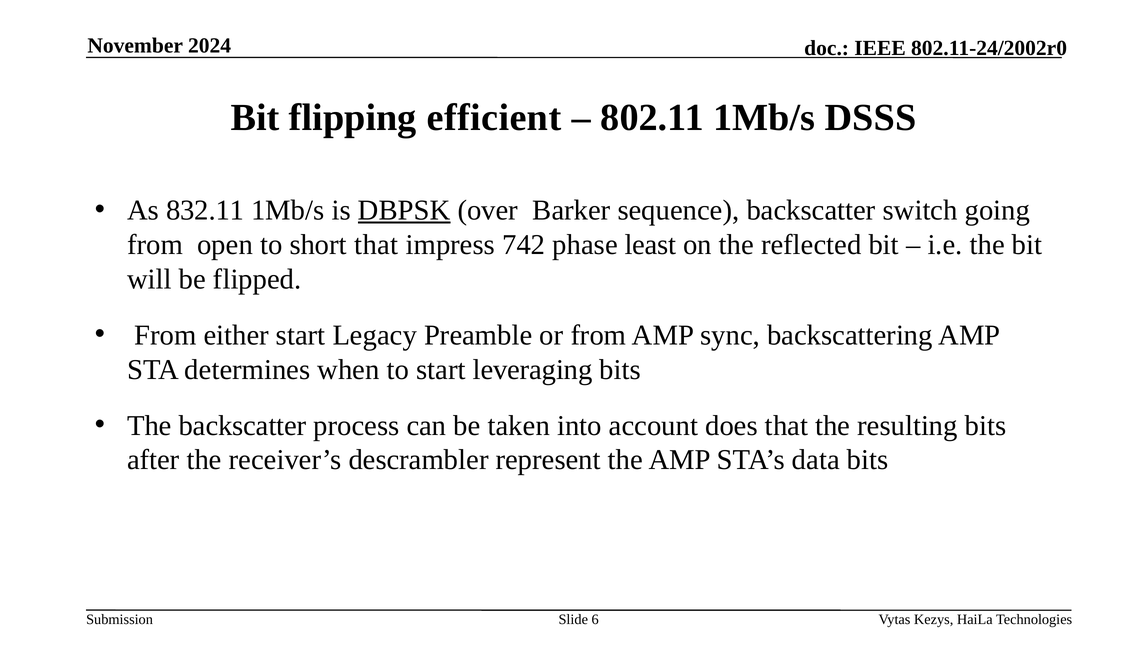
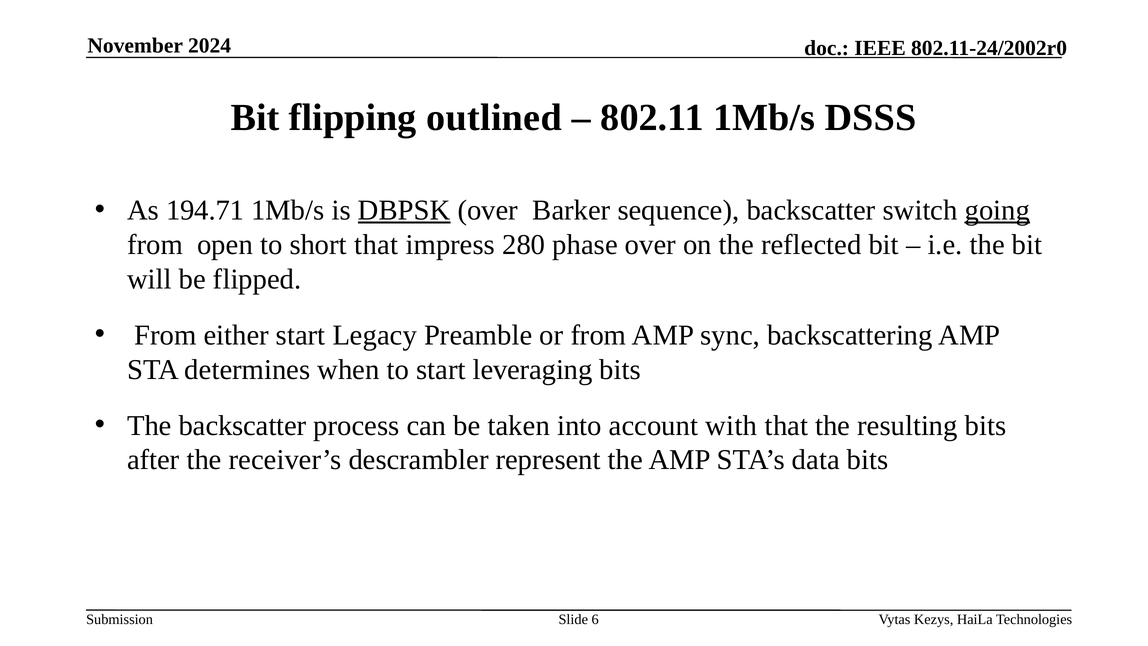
efficient: efficient -> outlined (494, 117)
832.11: 832.11 -> 194.71 (205, 210)
going underline: none -> present (997, 210)
742: 742 -> 280 (524, 245)
phase least: least -> over (650, 245)
does: does -> with (731, 425)
